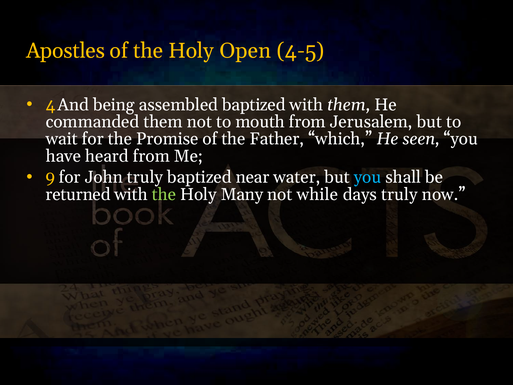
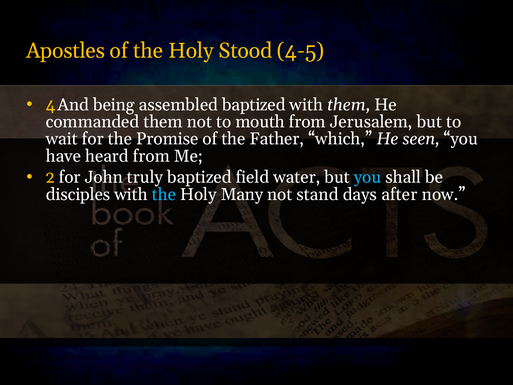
Open: Open -> Stood (246, 51)
9: 9 -> 2 (50, 177)
near: near -> field (252, 177)
returned: returned -> disciples (78, 194)
the colour: light green -> light blue (164, 194)
while: while -> stand (318, 194)
days truly: truly -> after (399, 194)
